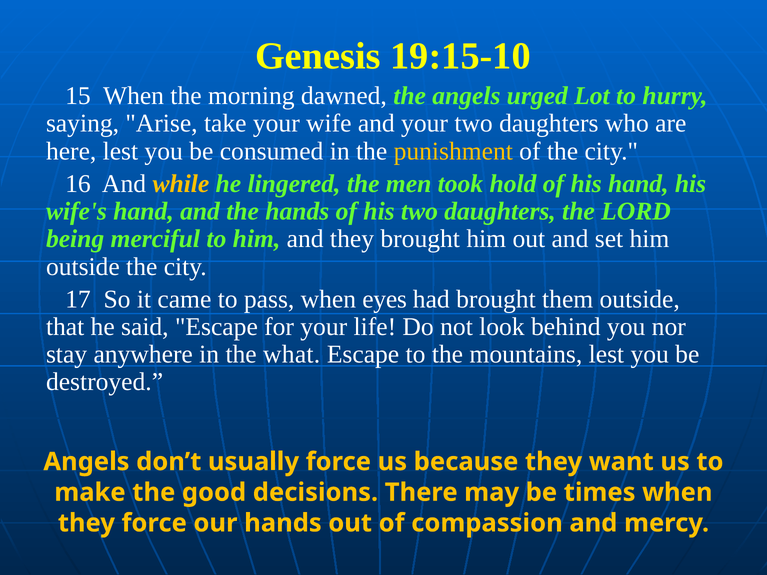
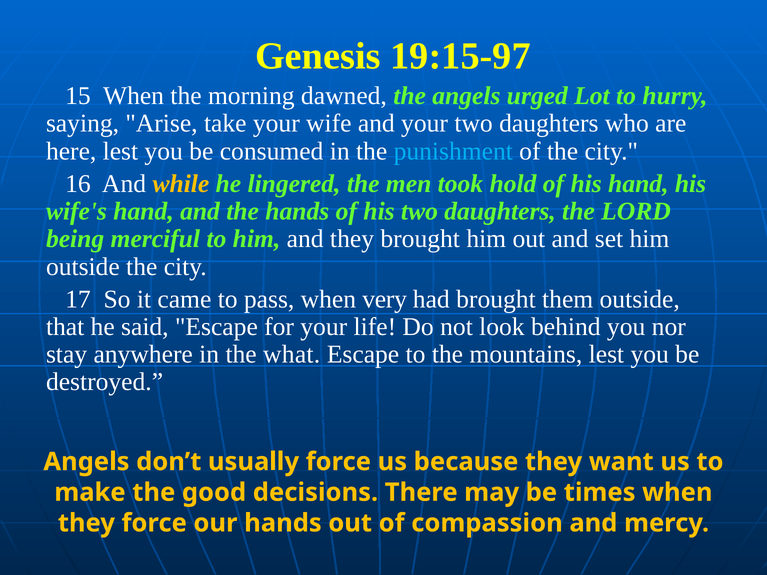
19:15-10: 19:15-10 -> 19:15-97 (461, 56)
punishment colour: yellow -> light blue (453, 151)
eyes: eyes -> very (385, 299)
